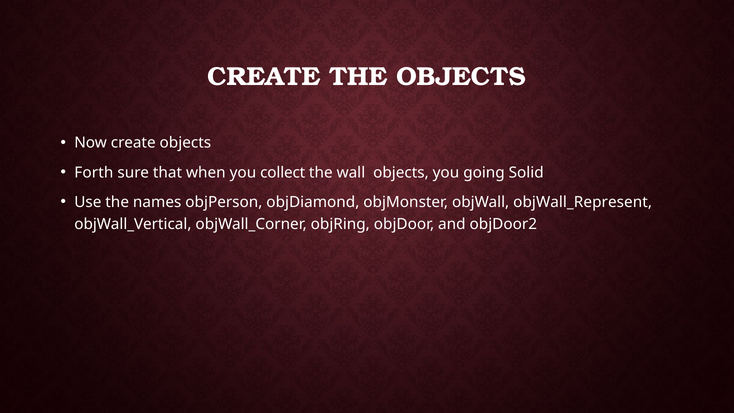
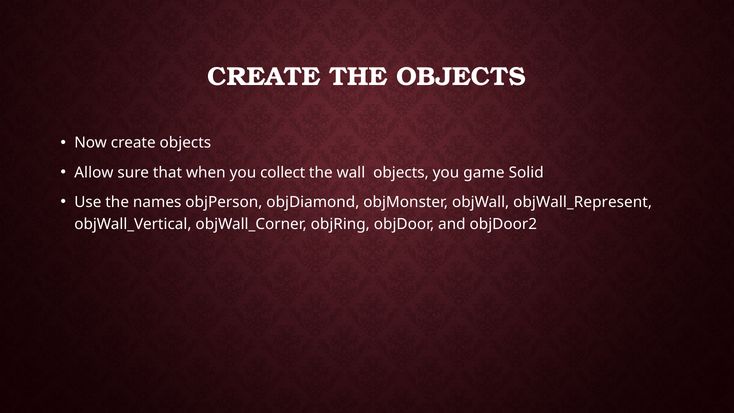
Forth: Forth -> Allow (94, 173)
going: going -> game (484, 173)
